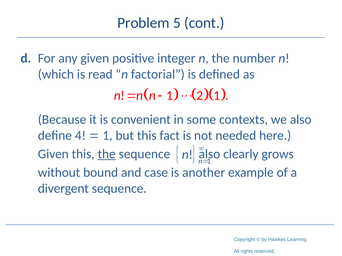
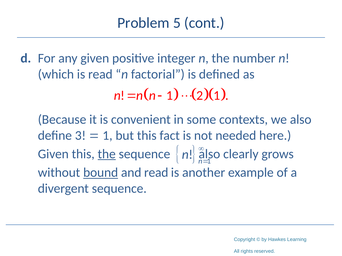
4: 4 -> 3 (80, 136)
bound underline: none -> present (101, 173)
and case: case -> read (156, 173)
